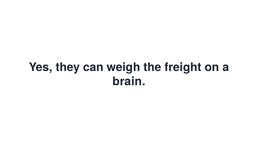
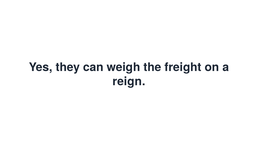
brain: brain -> reign (129, 81)
